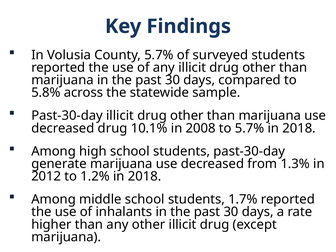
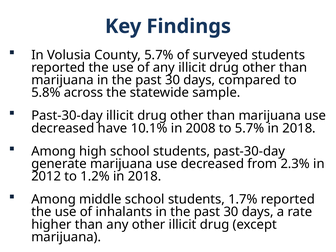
decreased drug: drug -> have (113, 128)
1.3%: 1.3% -> 2.3% (295, 164)
